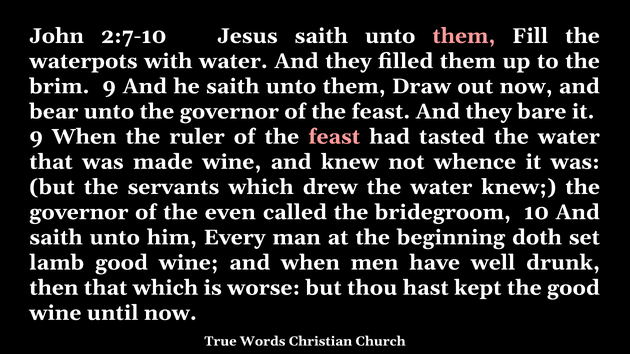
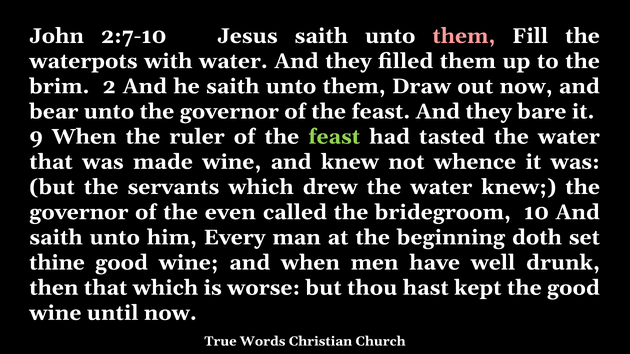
brim 9: 9 -> 2 (109, 86)
feast colour: pink -> light green (334, 137)
lamb: lamb -> thine (57, 263)
